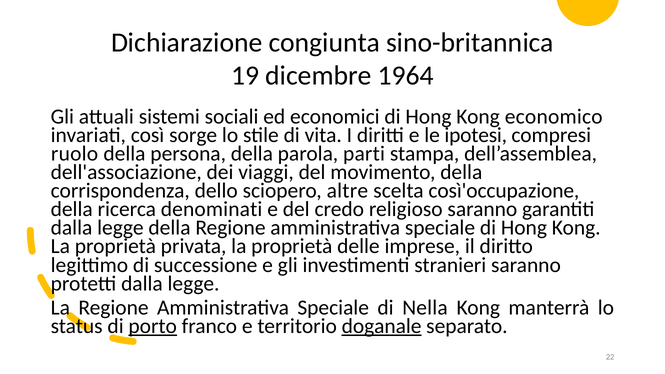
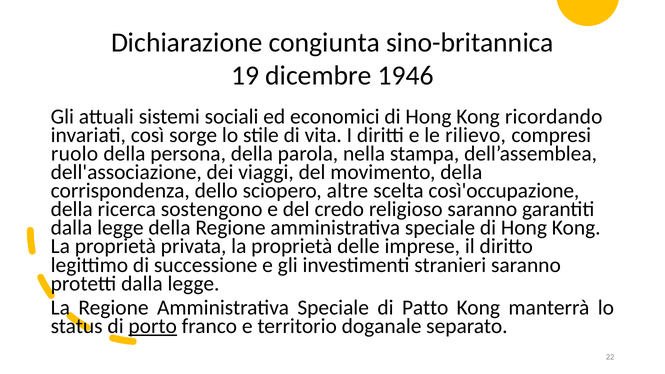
1964: 1964 -> 1946 (406, 76)
economico: economico -> ricordando (554, 117)
ipotesi: ipotesi -> rilievo (476, 135)
parti: parti -> nella (364, 154)
denominati: denominati -> sostengono (212, 209)
Nella: Nella -> Patto (425, 308)
doganale underline: present -> none (382, 326)
